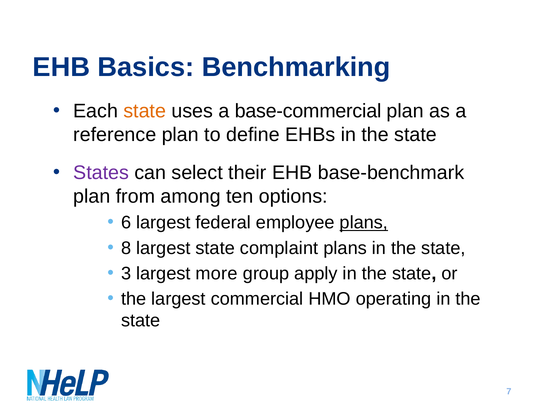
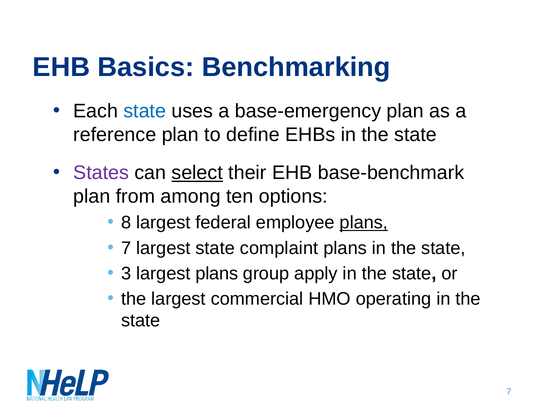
state colour: orange -> blue (145, 111)
base-commercial: base-commercial -> base-emergency (308, 111)
select underline: none -> present (197, 173)
6: 6 -> 8 (126, 223)
8: 8 -> 7 (126, 248)
largest more: more -> plans (217, 273)
